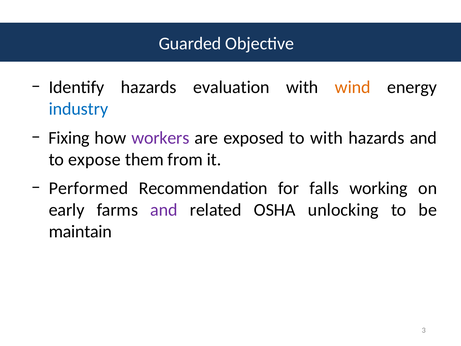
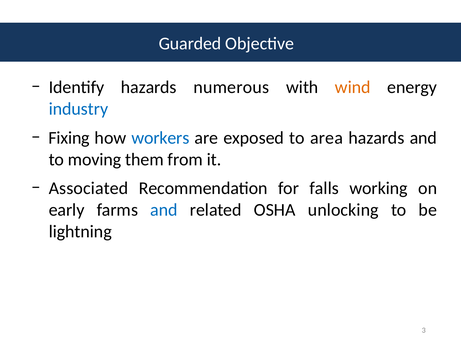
evaluation: evaluation -> numerous (231, 87)
workers colour: purple -> blue (160, 138)
to with: with -> area (327, 138)
expose: expose -> moving (95, 159)
Performed: Performed -> Associated (89, 188)
and colour: purple -> blue (164, 210)
maintain: maintain -> lightning (80, 231)
